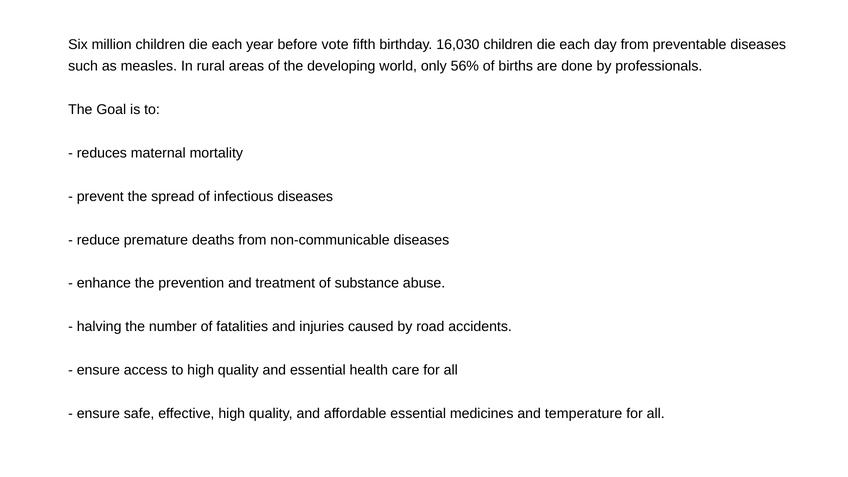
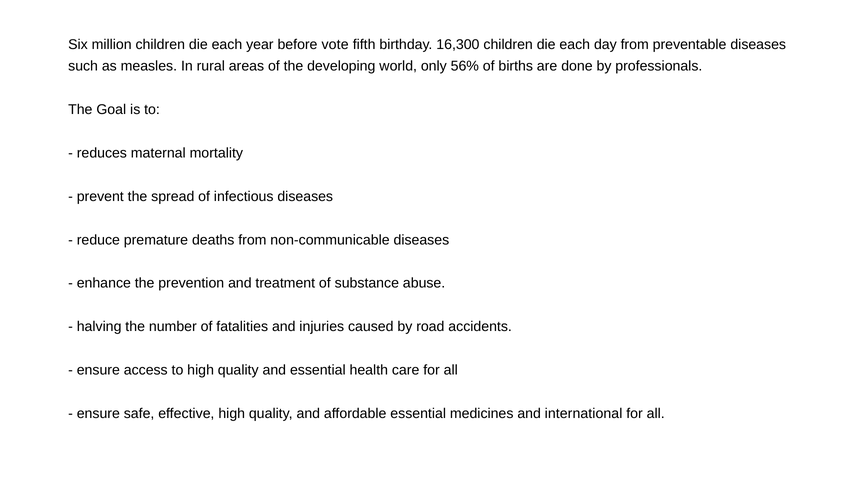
16,030: 16,030 -> 16,300 (458, 45)
temperature: temperature -> international (584, 413)
